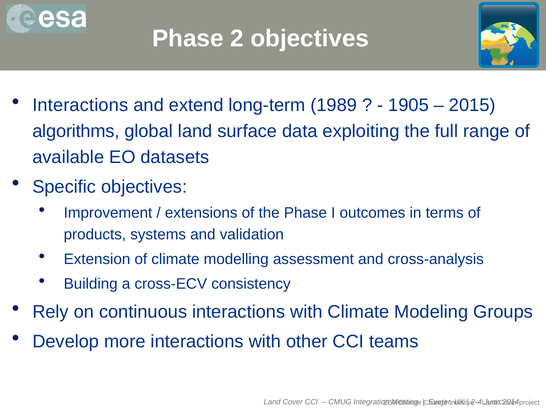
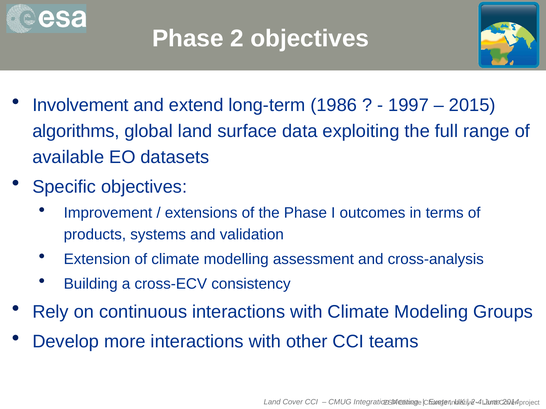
Interactions: Interactions -> Involvement (81, 105)
1989: 1989 -> 1986 (334, 105)
1905: 1905 -> 1997 (409, 105)
